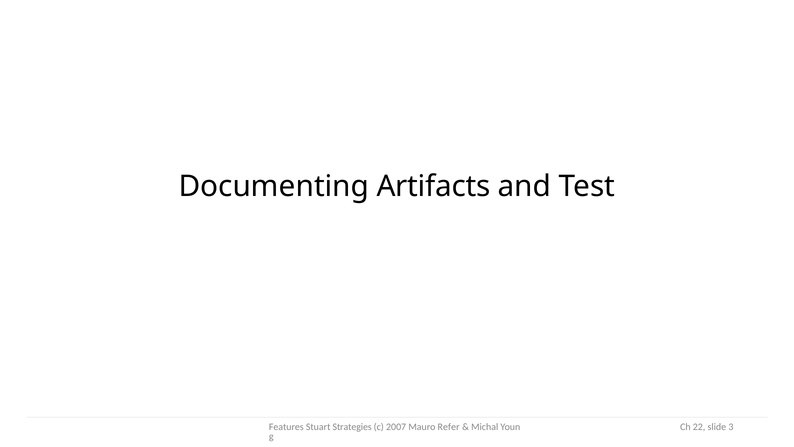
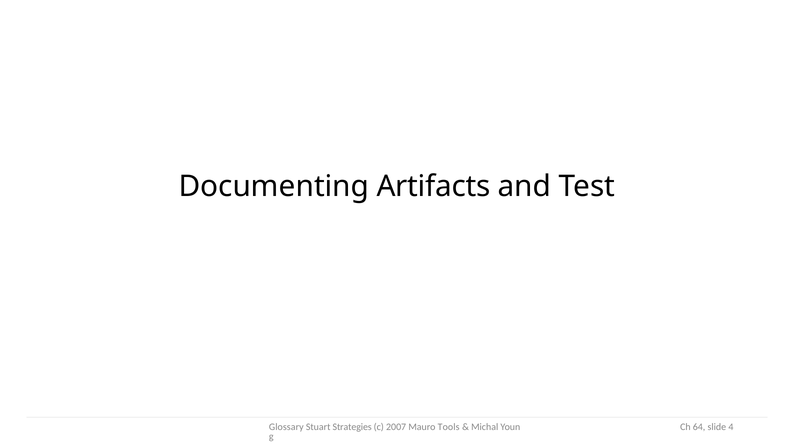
Features: Features -> Glossary (286, 426)
Refer: Refer -> Tools (449, 426)
22: 22 -> 64 (699, 426)
3: 3 -> 4 (731, 426)
